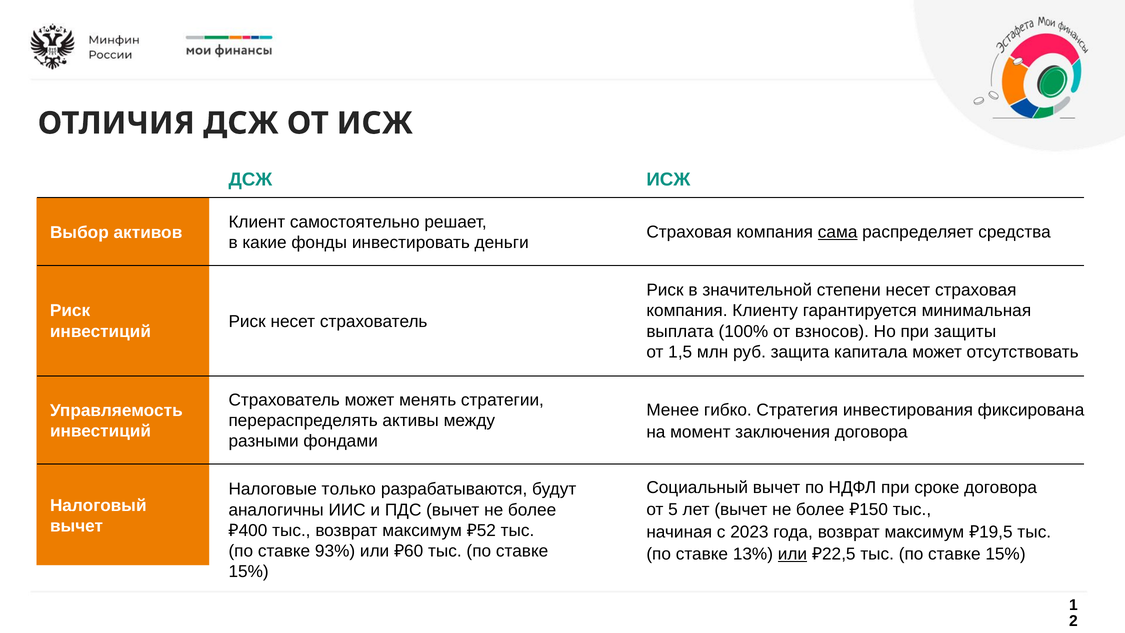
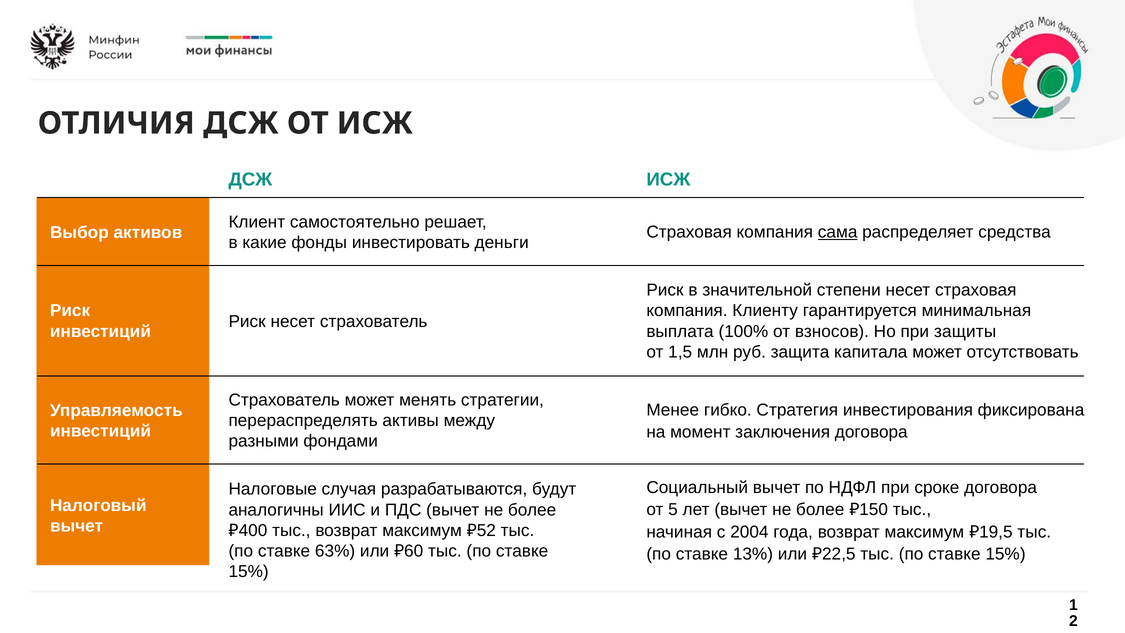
только: только -> случая (349, 489)
2023: 2023 -> 2004 (749, 532)
93%: 93% -> 63% (335, 551)
или underline: present -> none (792, 554)
